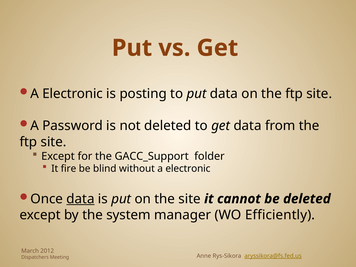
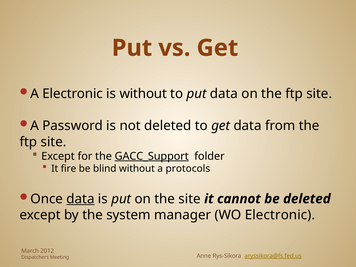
is posting: posting -> without (143, 94)
GACC_Support underline: none -> present (152, 156)
without a electronic: electronic -> protocols (188, 169)
WO Efficiently: Efficiently -> Electronic (280, 215)
